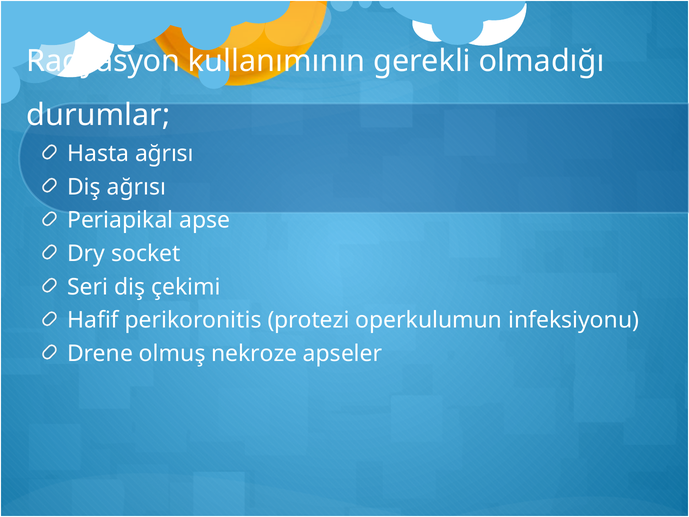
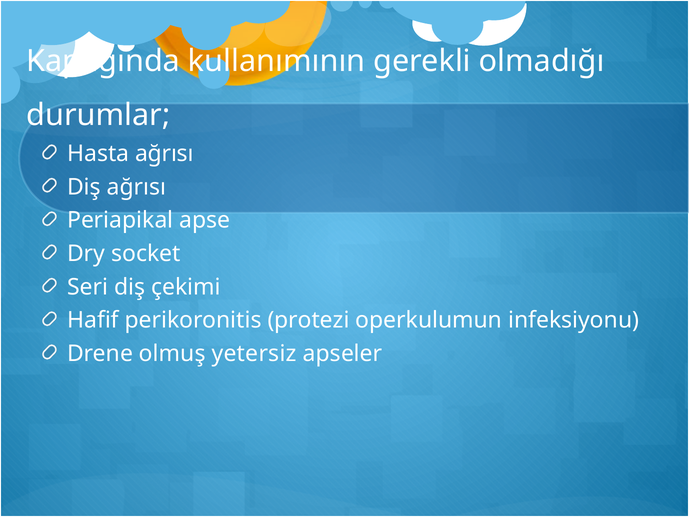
Radyasyon: Radyasyon -> Kapağında (103, 61)
nekroze: nekroze -> yetersiz (254, 353)
